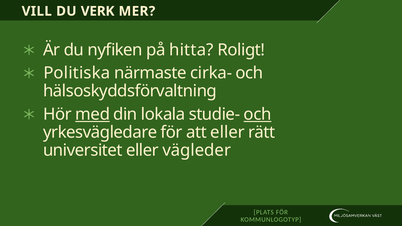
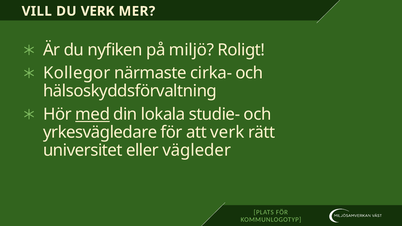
hitta: hitta -> miljö (192, 50)
Politiska: Politiska -> Kollegor (77, 73)
och underline: present -> none (258, 114)
att eller: eller -> verk (227, 132)
